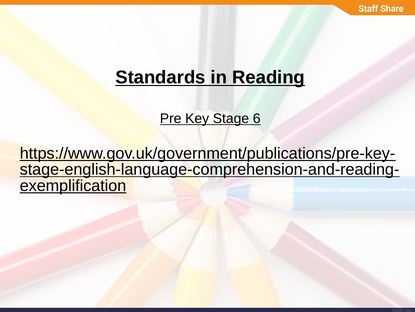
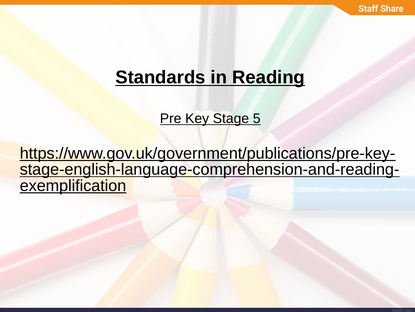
6: 6 -> 5 (257, 118)
